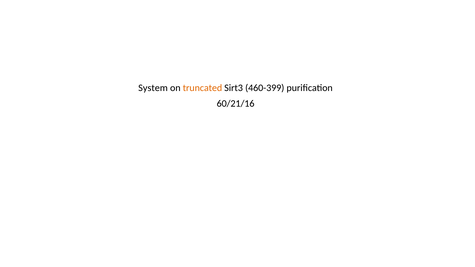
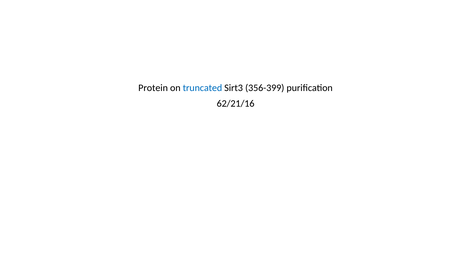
System: System -> Protein (153, 88)
truncated colour: orange -> blue (202, 88)
460-399: 460-399 -> 356-399 (265, 88)
60/21/16: 60/21/16 -> 62/21/16 (236, 104)
